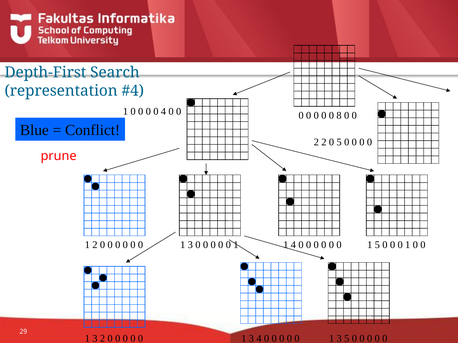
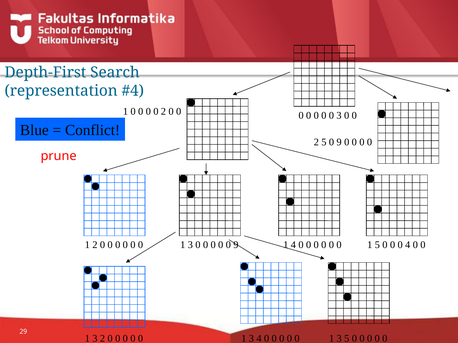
0 0 0 4: 4 -> 2 (163, 112)
0 8: 8 -> 3 (339, 116)
2 2: 2 -> 5 (324, 142)
5: 5 -> 9 (339, 142)
1: 1 -> 9 (236, 245)
1: 1 -> 4 (408, 245)
